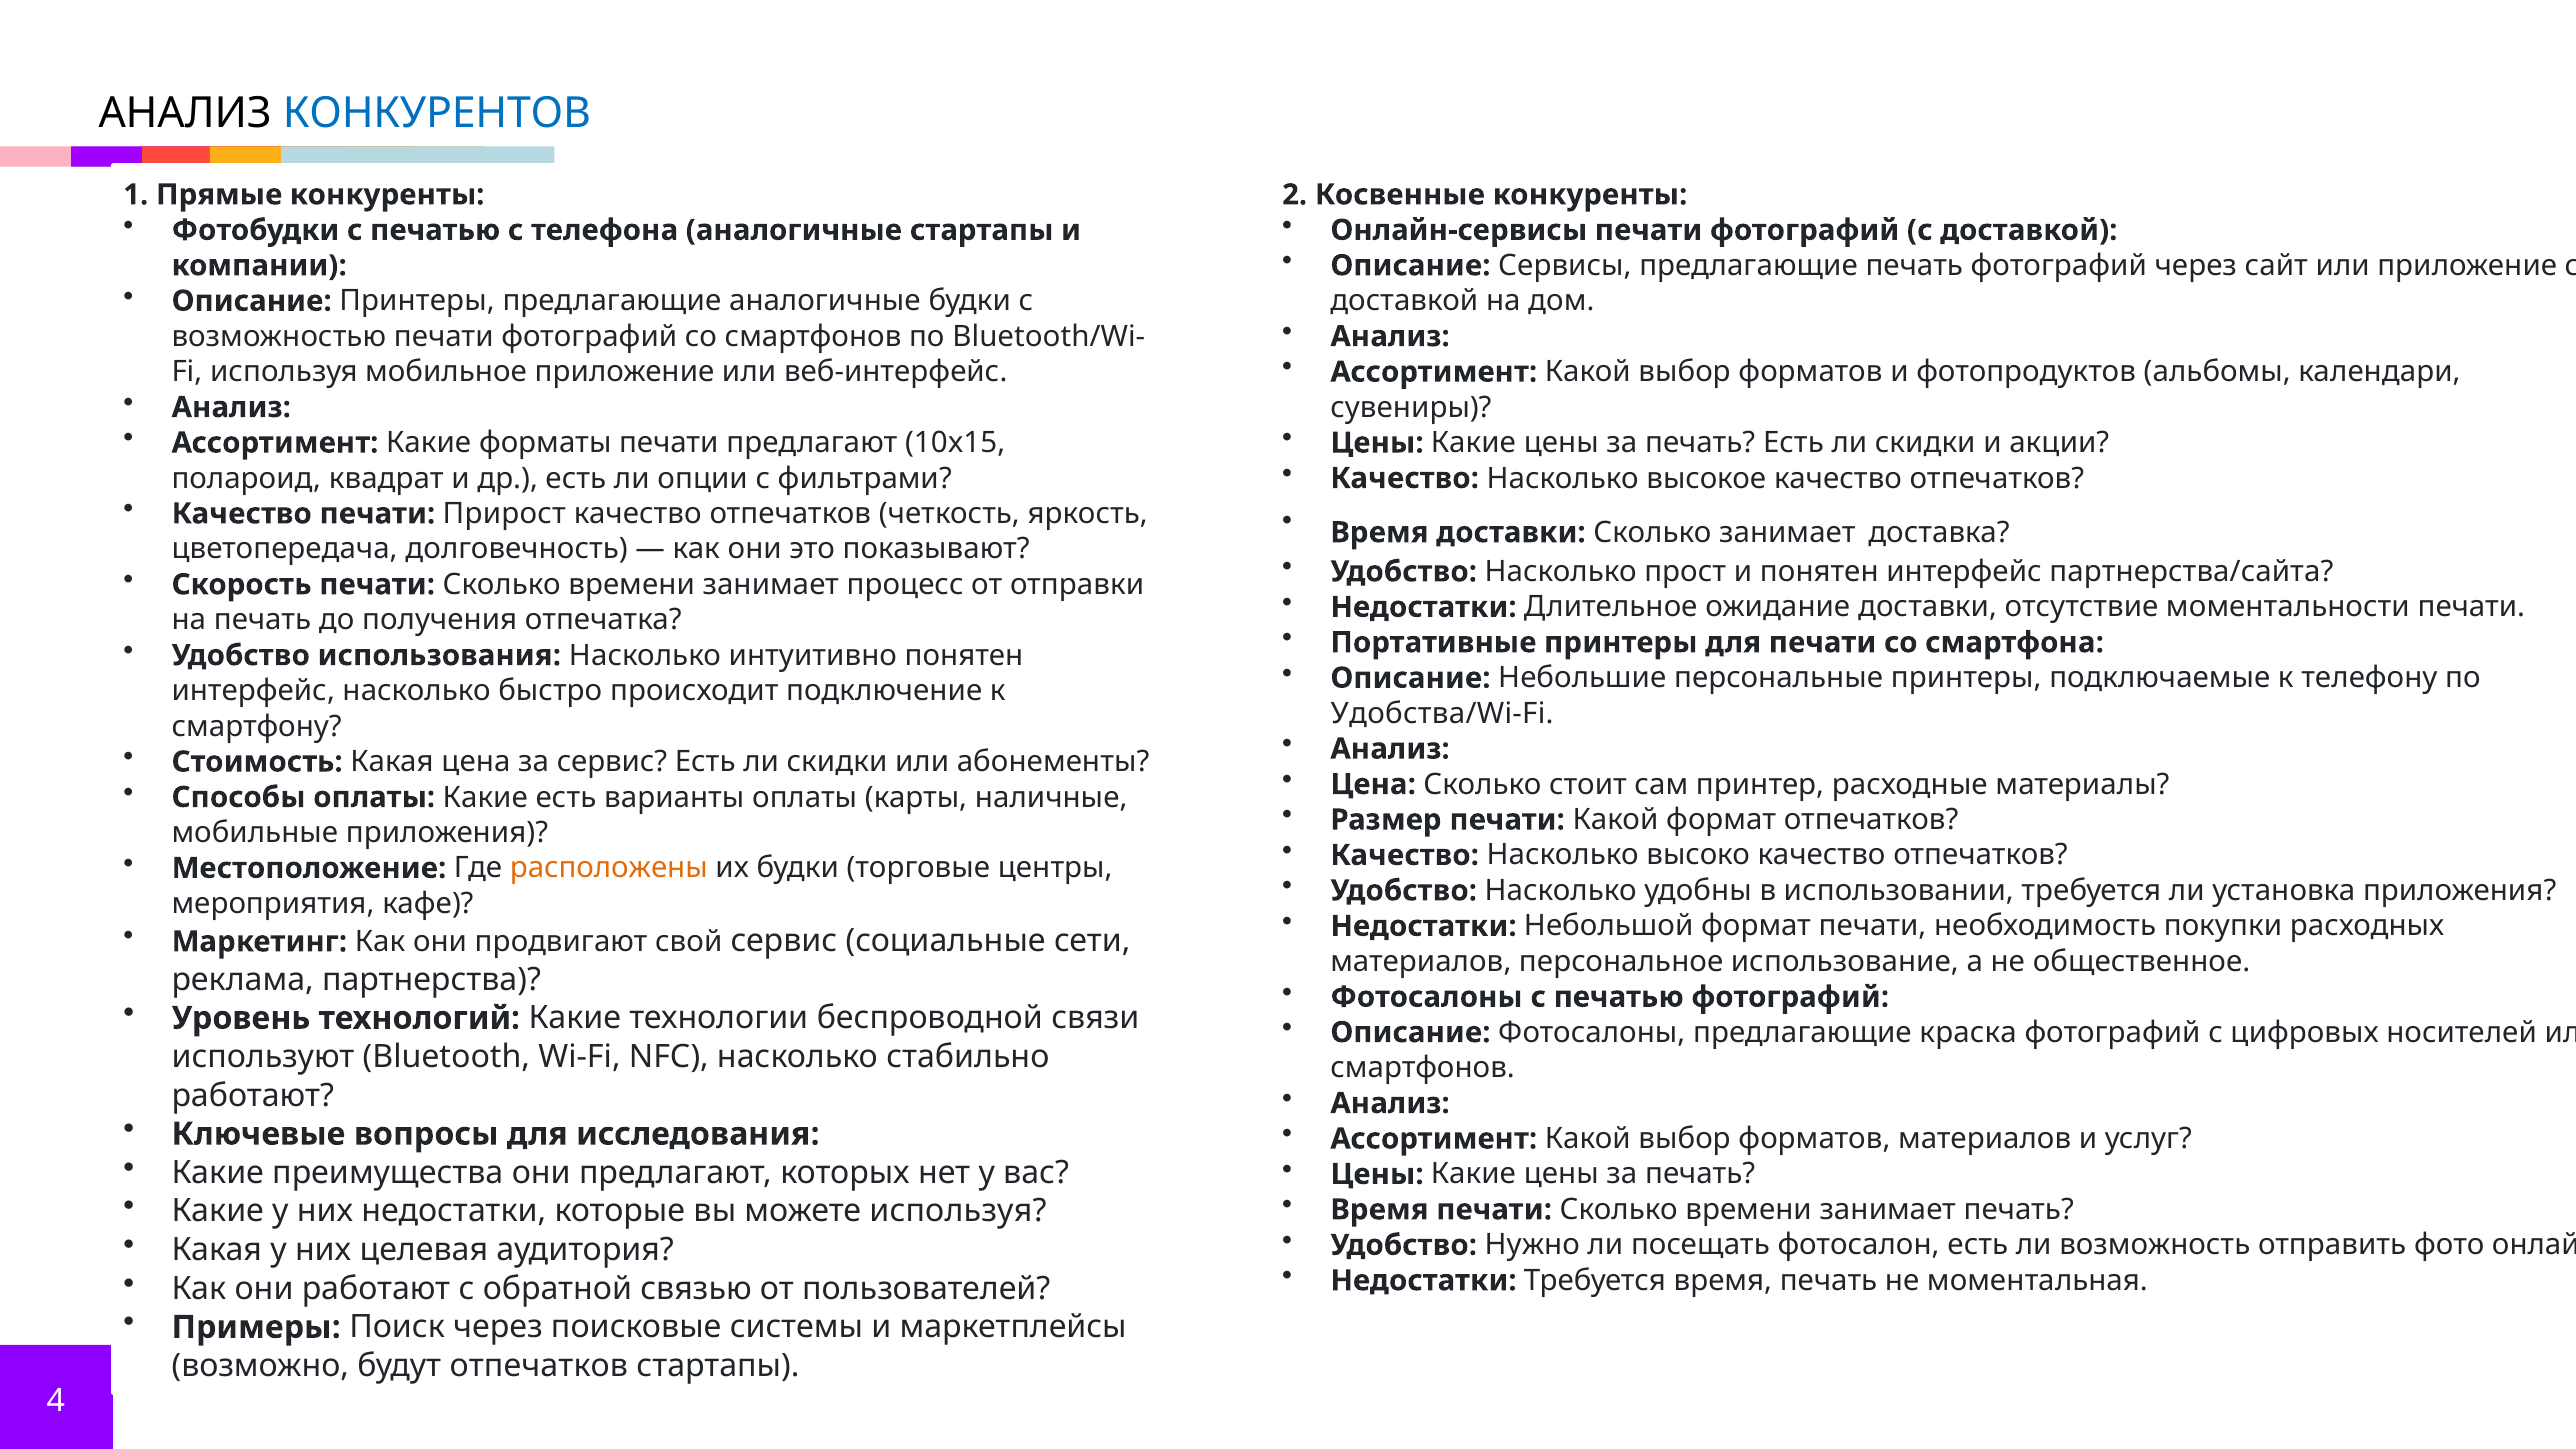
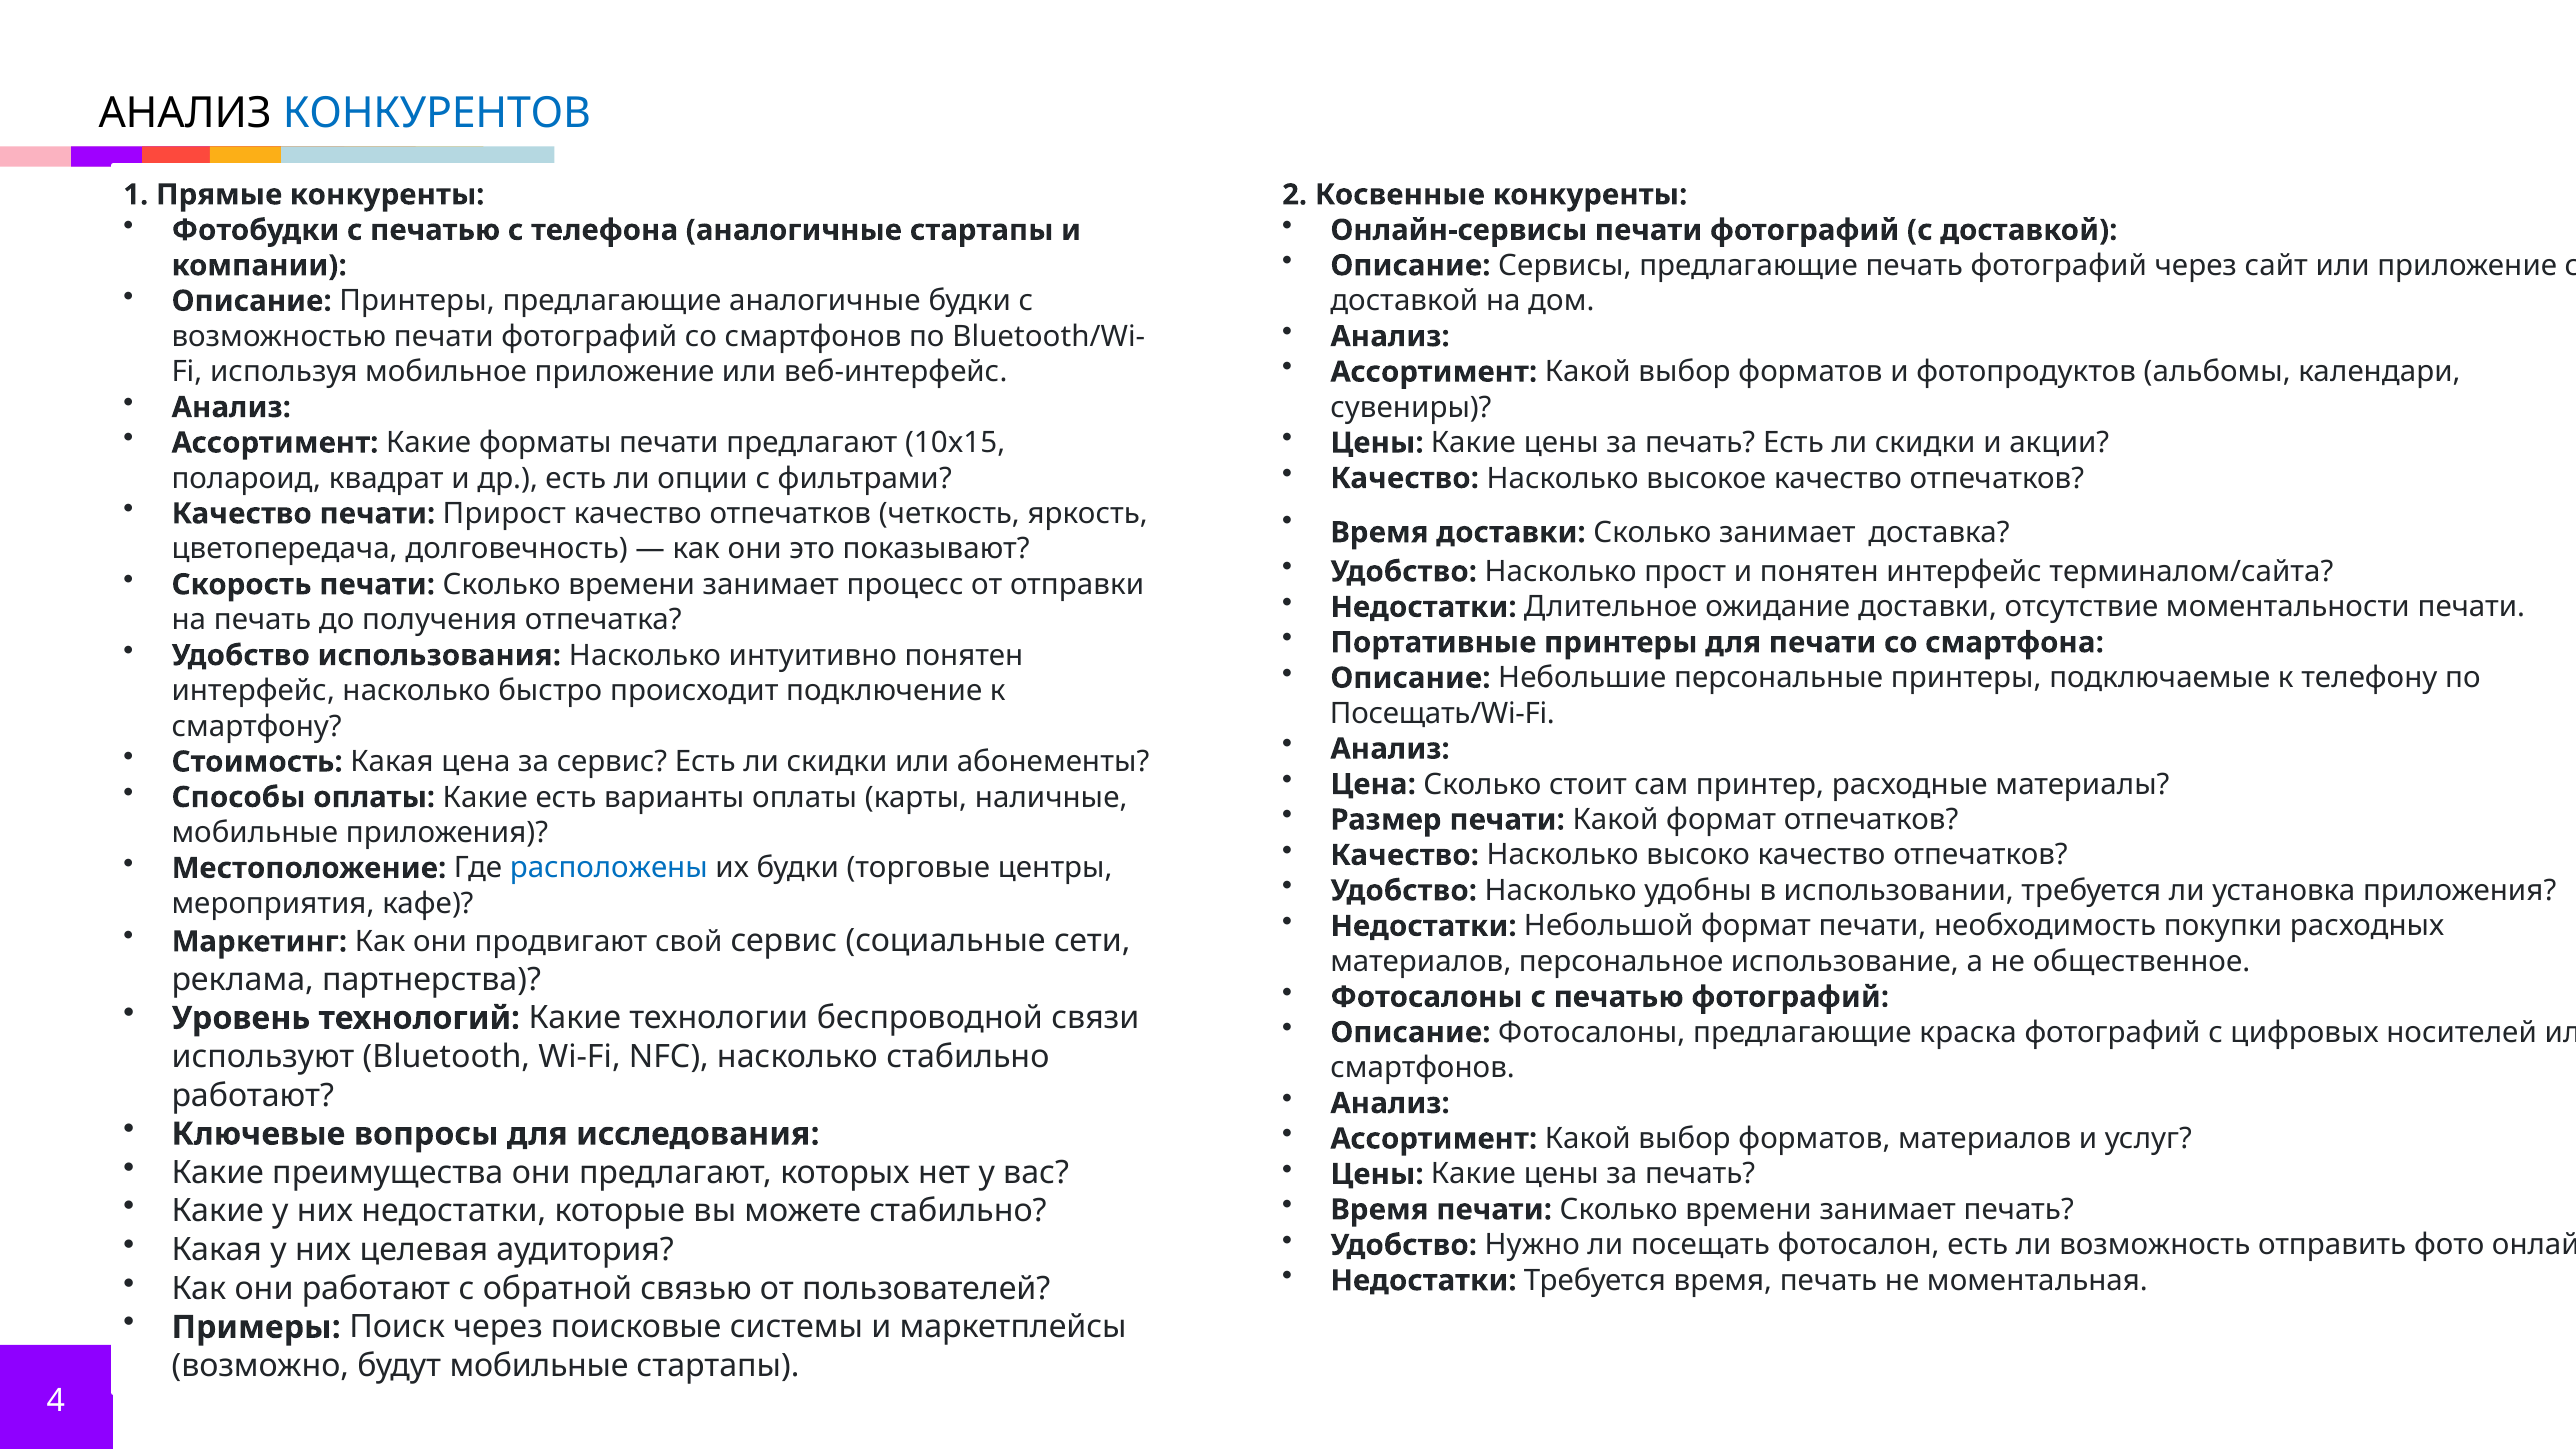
партнерства/сайта: партнерства/сайта -> терминалом/сайта (2191, 572)
Удобства/Wi-Fi: Удобства/Wi-Fi -> Посещать/Wi-Fi (1442, 713)
расположены colour: orange -> blue (609, 868)
можете используя: используя -> стабильно (958, 1211)
будут отпечатков: отпечатков -> мобильные (539, 1366)
